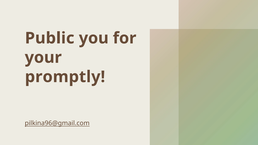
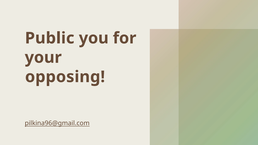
promptly: promptly -> opposing (65, 77)
